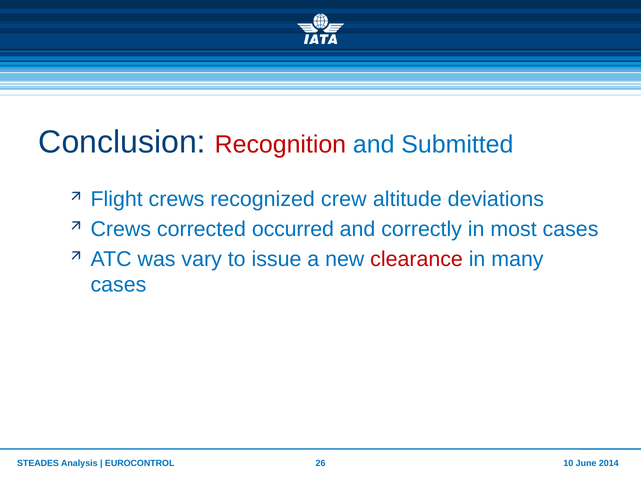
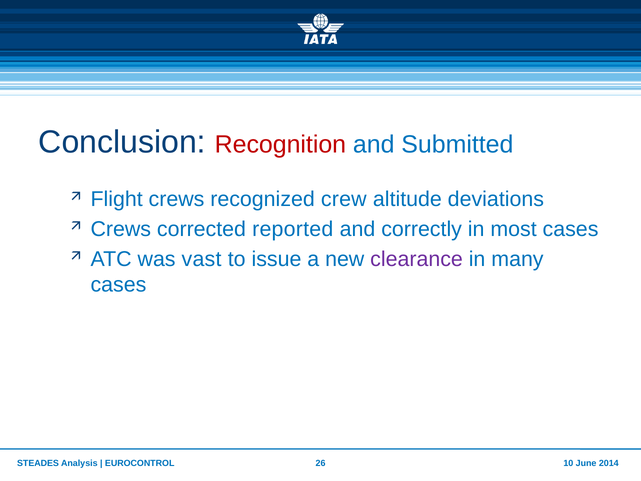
occurred: occurred -> reported (293, 229)
vary: vary -> vast (202, 259)
clearance colour: red -> purple (417, 259)
